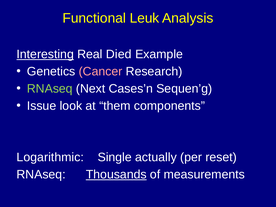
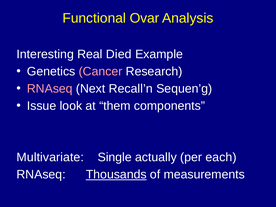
Leuk: Leuk -> Ovar (144, 18)
Interesting underline: present -> none (45, 54)
RNAseq colour: light green -> pink (50, 89)
Cases’n: Cases’n -> Recall’n (131, 89)
Logarithmic: Logarithmic -> Multivariate (50, 157)
reset: reset -> each (221, 157)
